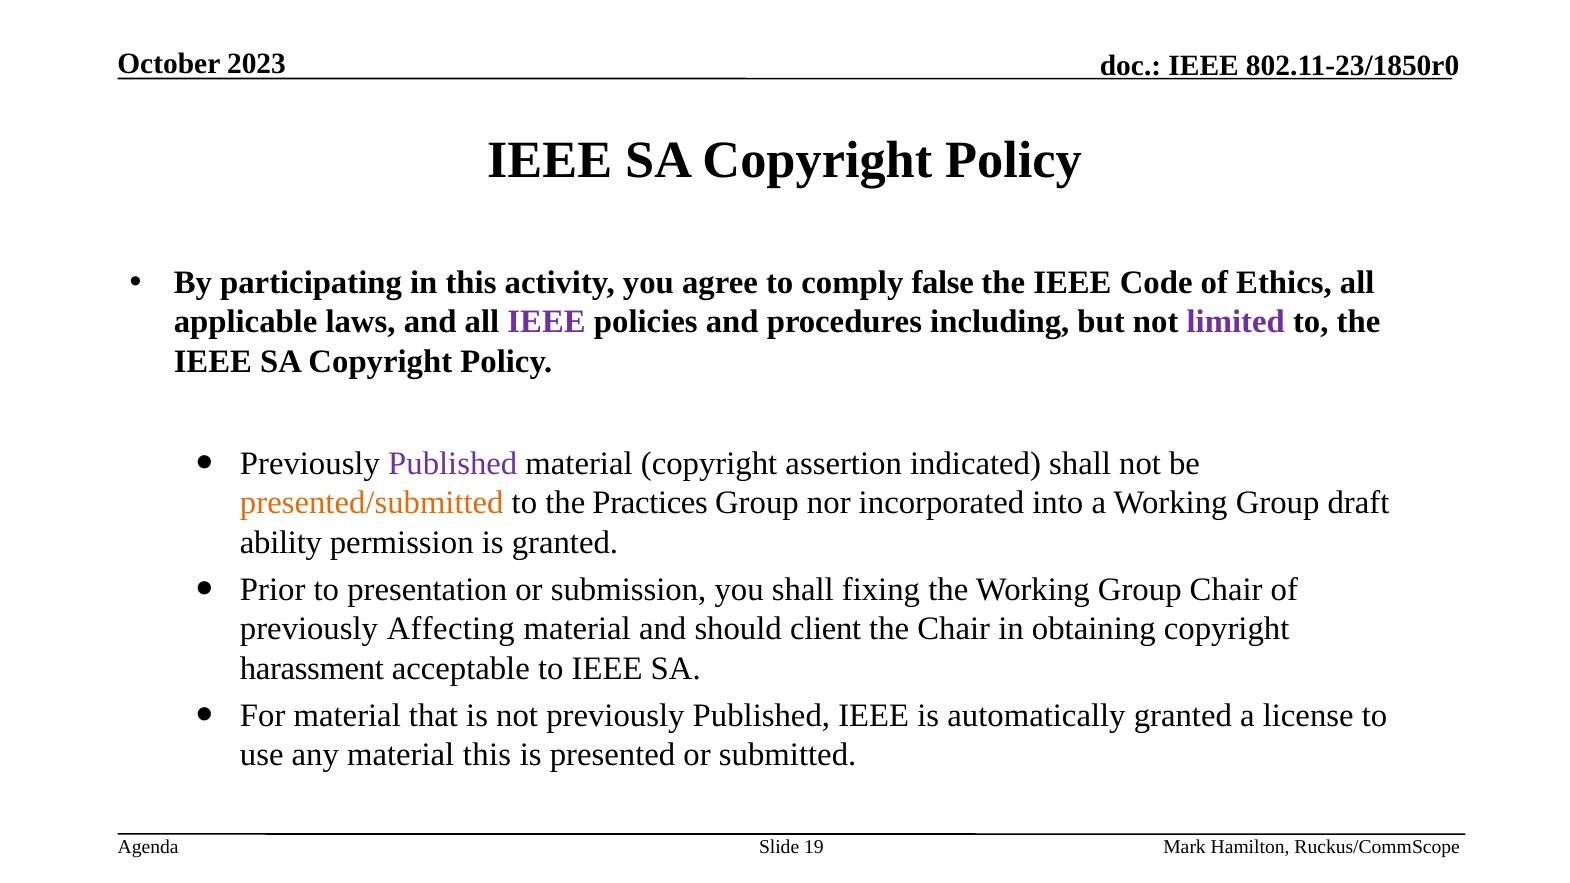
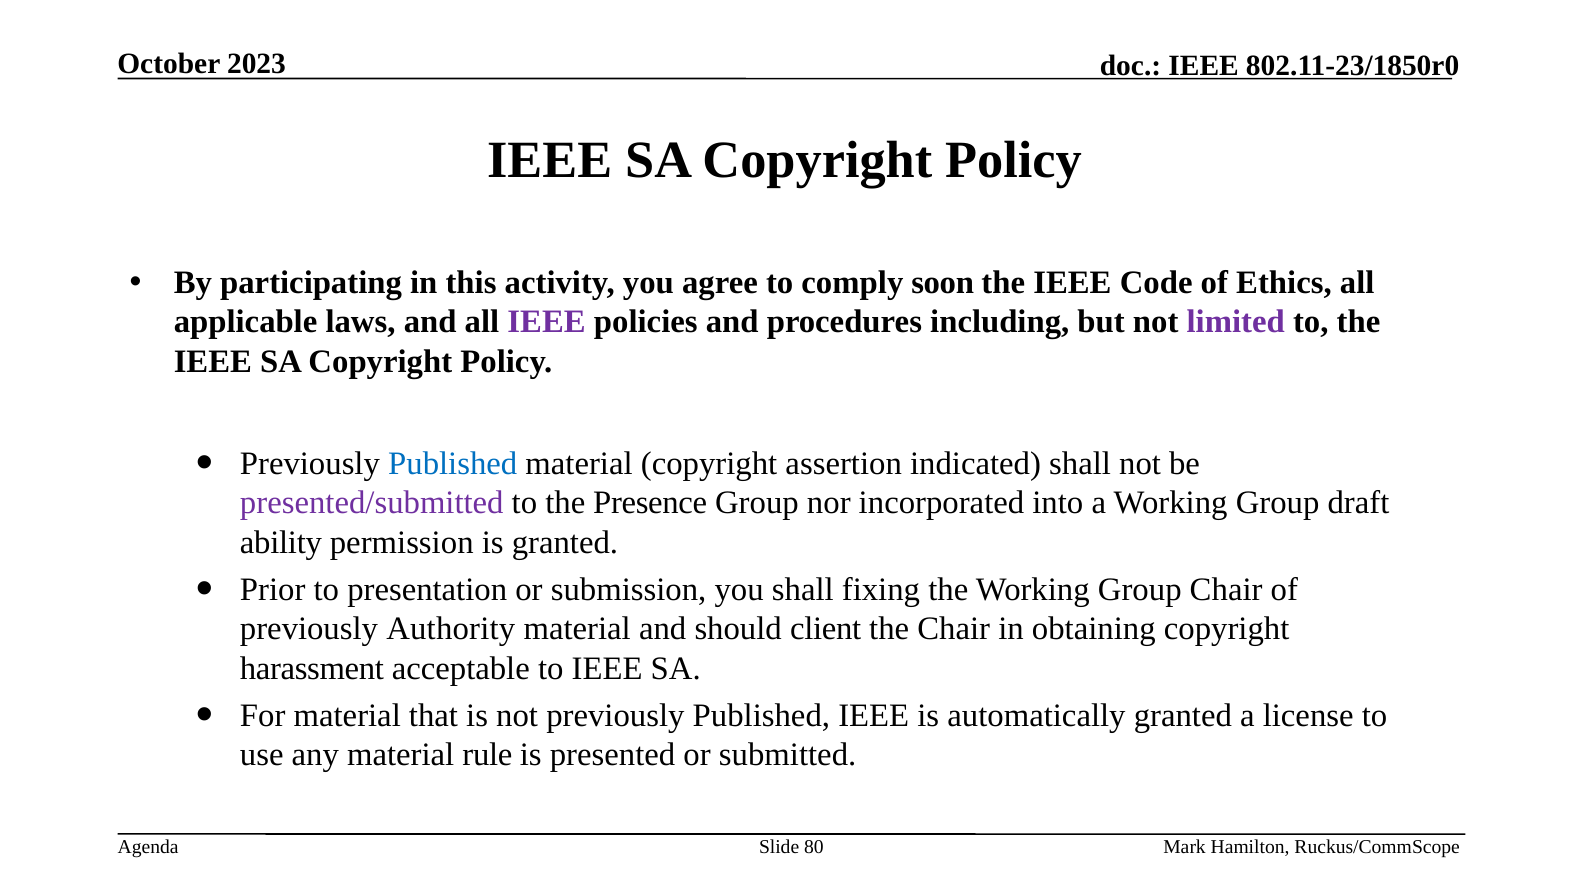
false: false -> soon (943, 283)
Published colour: purple -> blue (453, 464)
presented/submitted colour: orange -> purple (372, 503)
Practices: Practices -> Presence (650, 503)
Affecting: Affecting -> Authority (451, 629)
material this: this -> rule (487, 755)
19: 19 -> 80 (814, 847)
